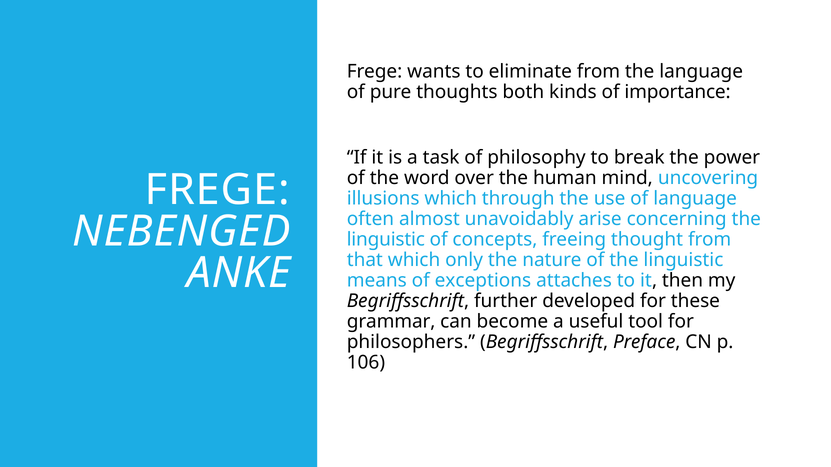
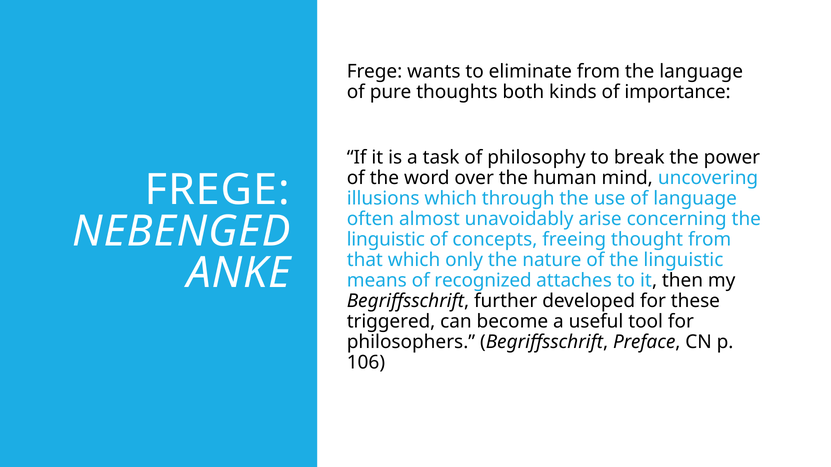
exceptions: exceptions -> recognized (483, 281)
grammar: grammar -> triggered (391, 322)
